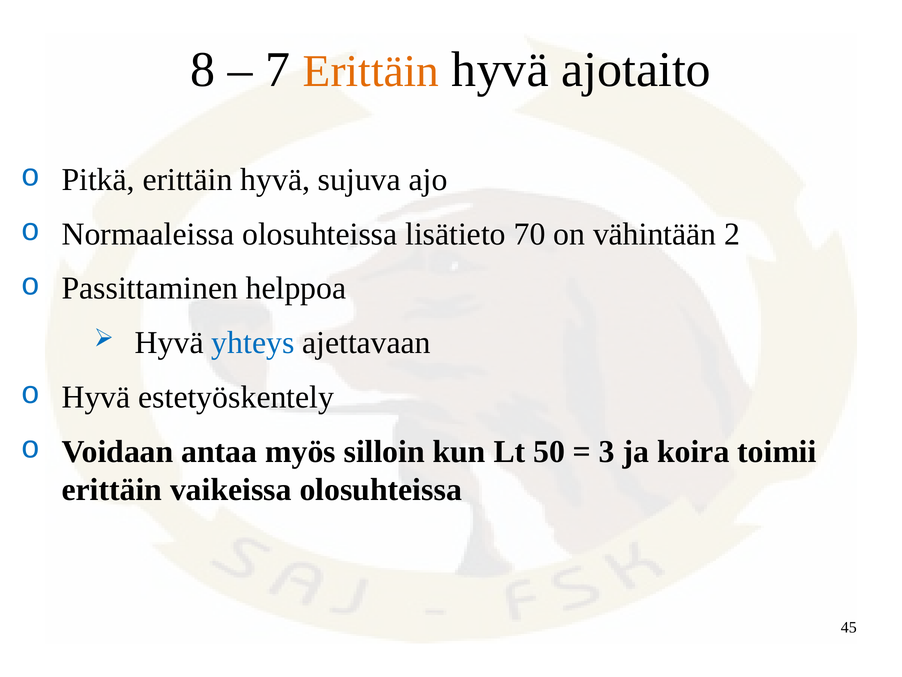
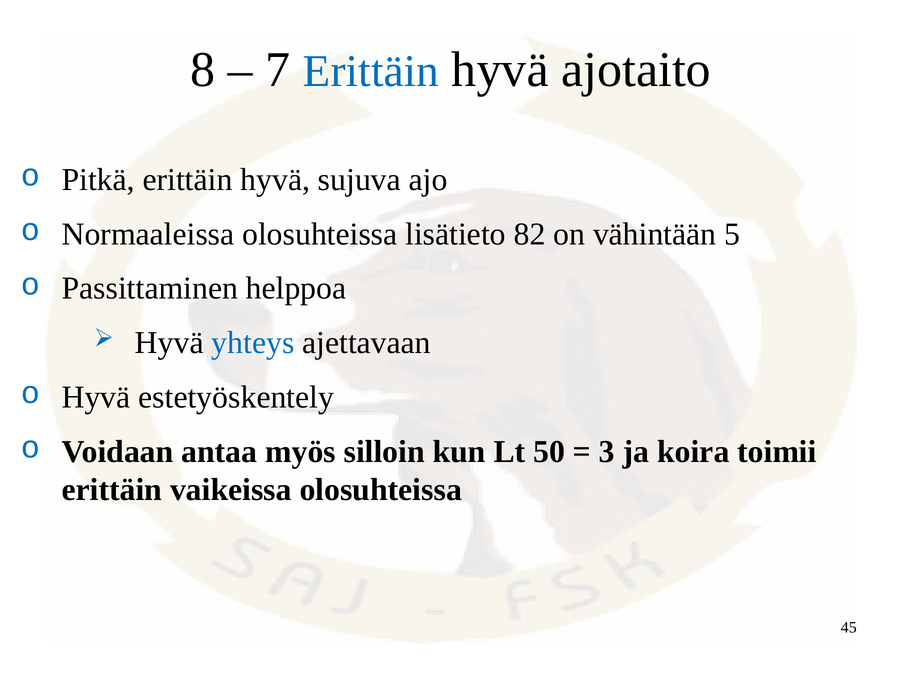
Erittäin colour: orange -> blue (371, 71)
70: 70 -> 82 (530, 234)
2: 2 -> 5 (732, 234)
